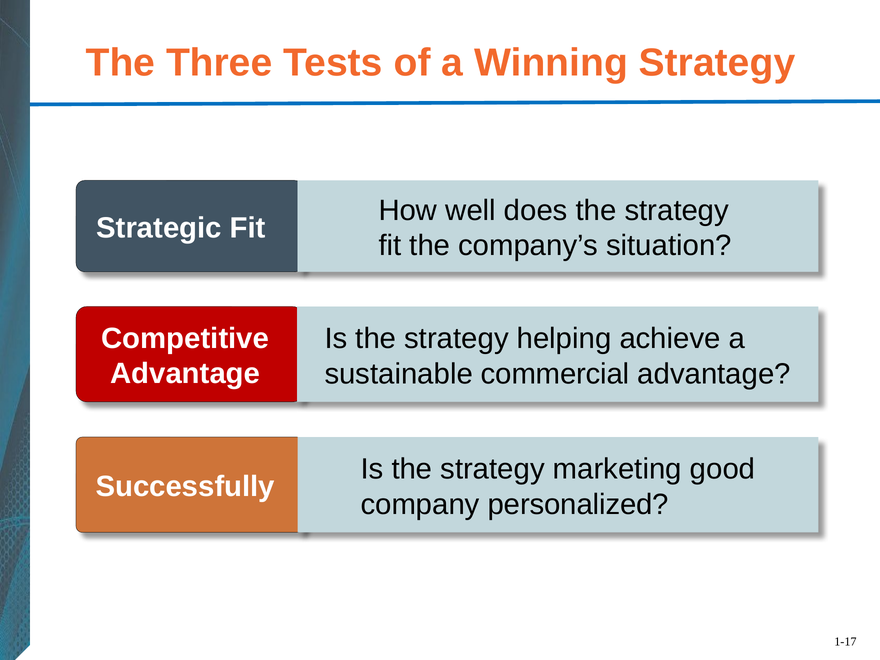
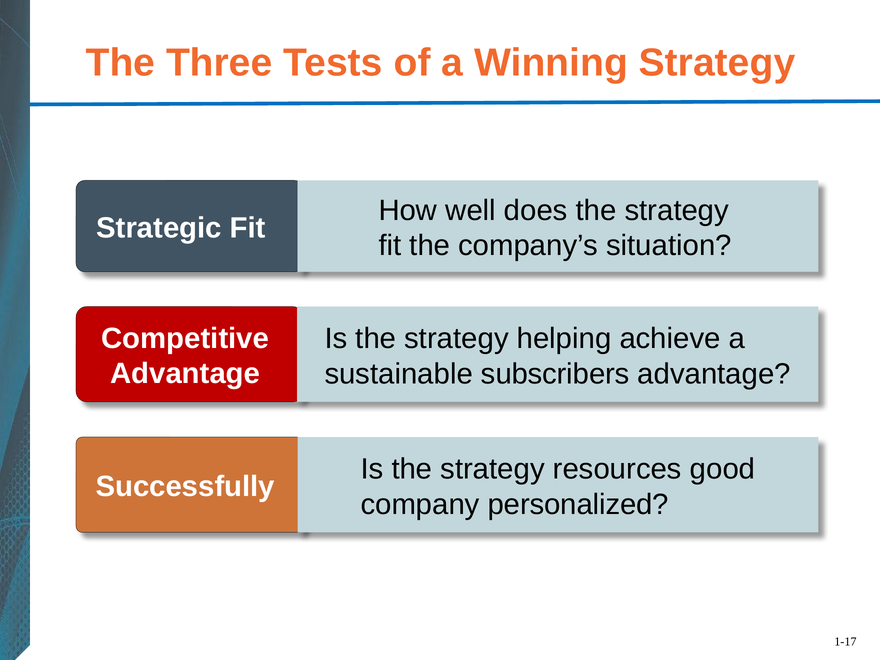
commercial: commercial -> subscribers (555, 374)
marketing: marketing -> resources (617, 469)
